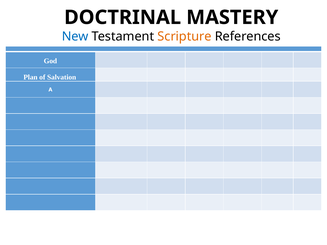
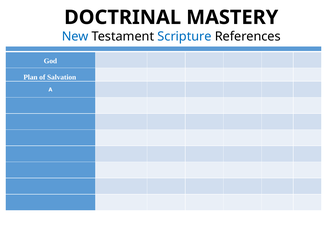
Scripture colour: orange -> blue (185, 37)
